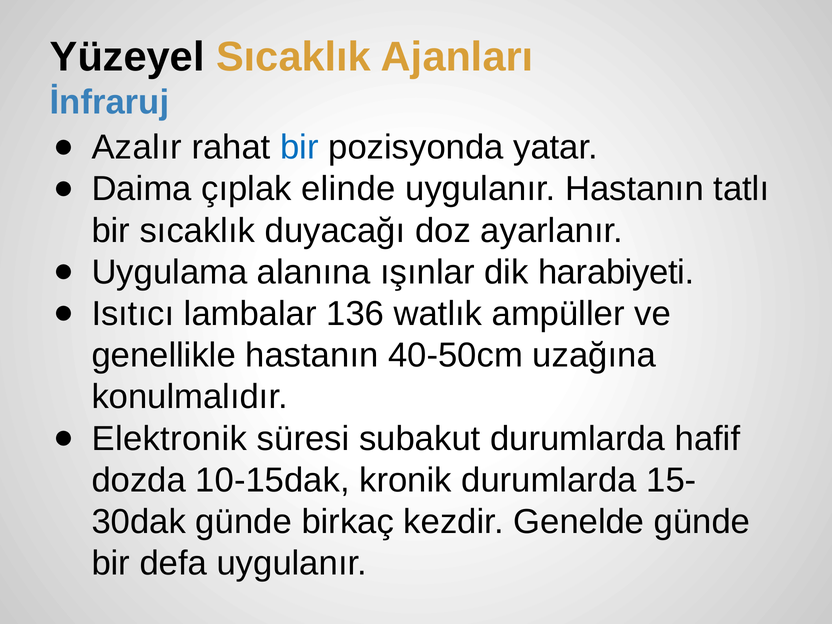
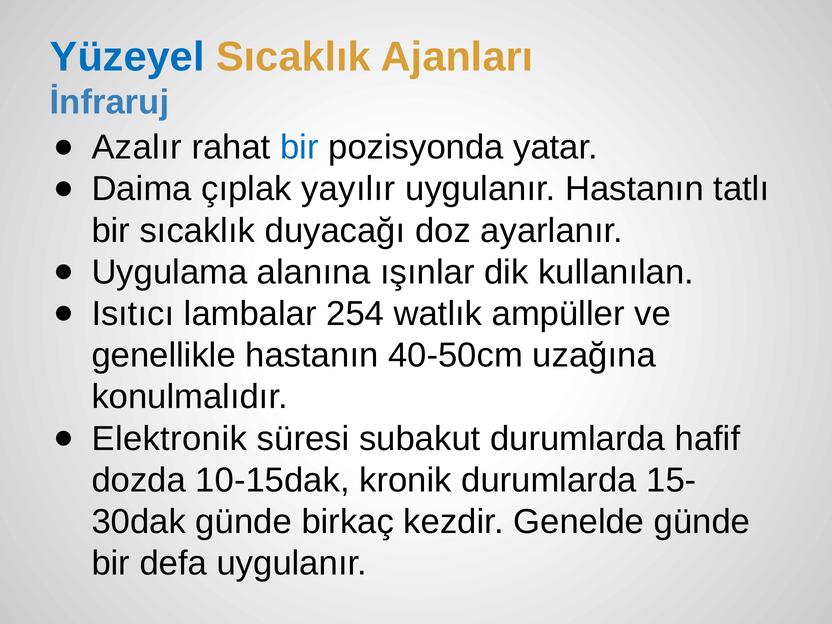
Yüzeyel colour: black -> blue (127, 57)
elinde: elinde -> yayılır (348, 189)
harabiyeti: harabiyeti -> kullanılan (616, 272)
136: 136 -> 254 (355, 314)
